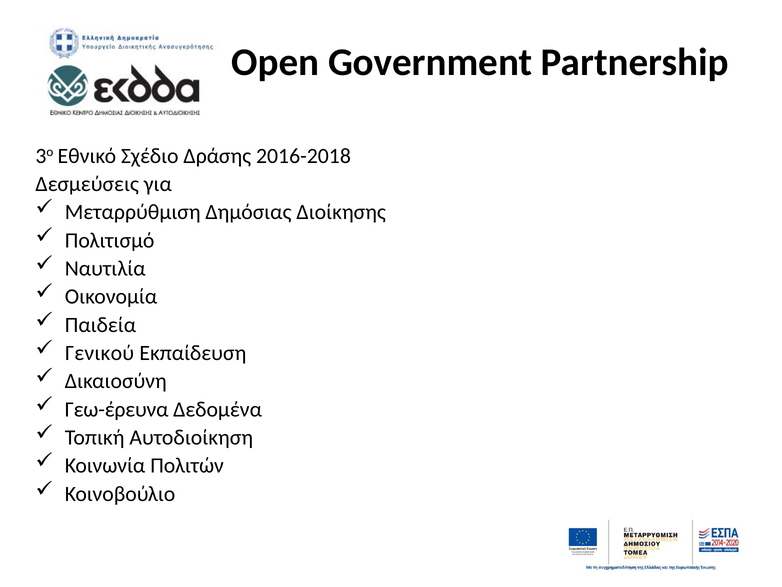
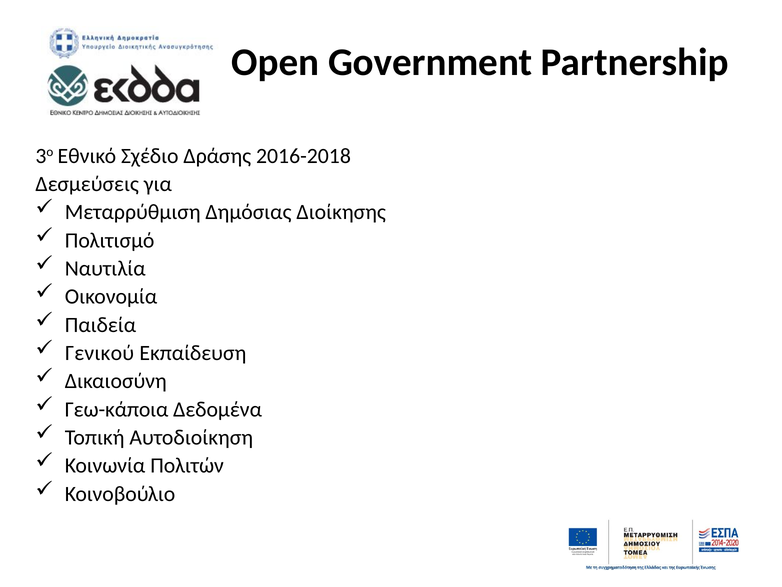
Γεω-έρευνα: Γεω-έρευνα -> Γεω-κάποια (117, 409)
